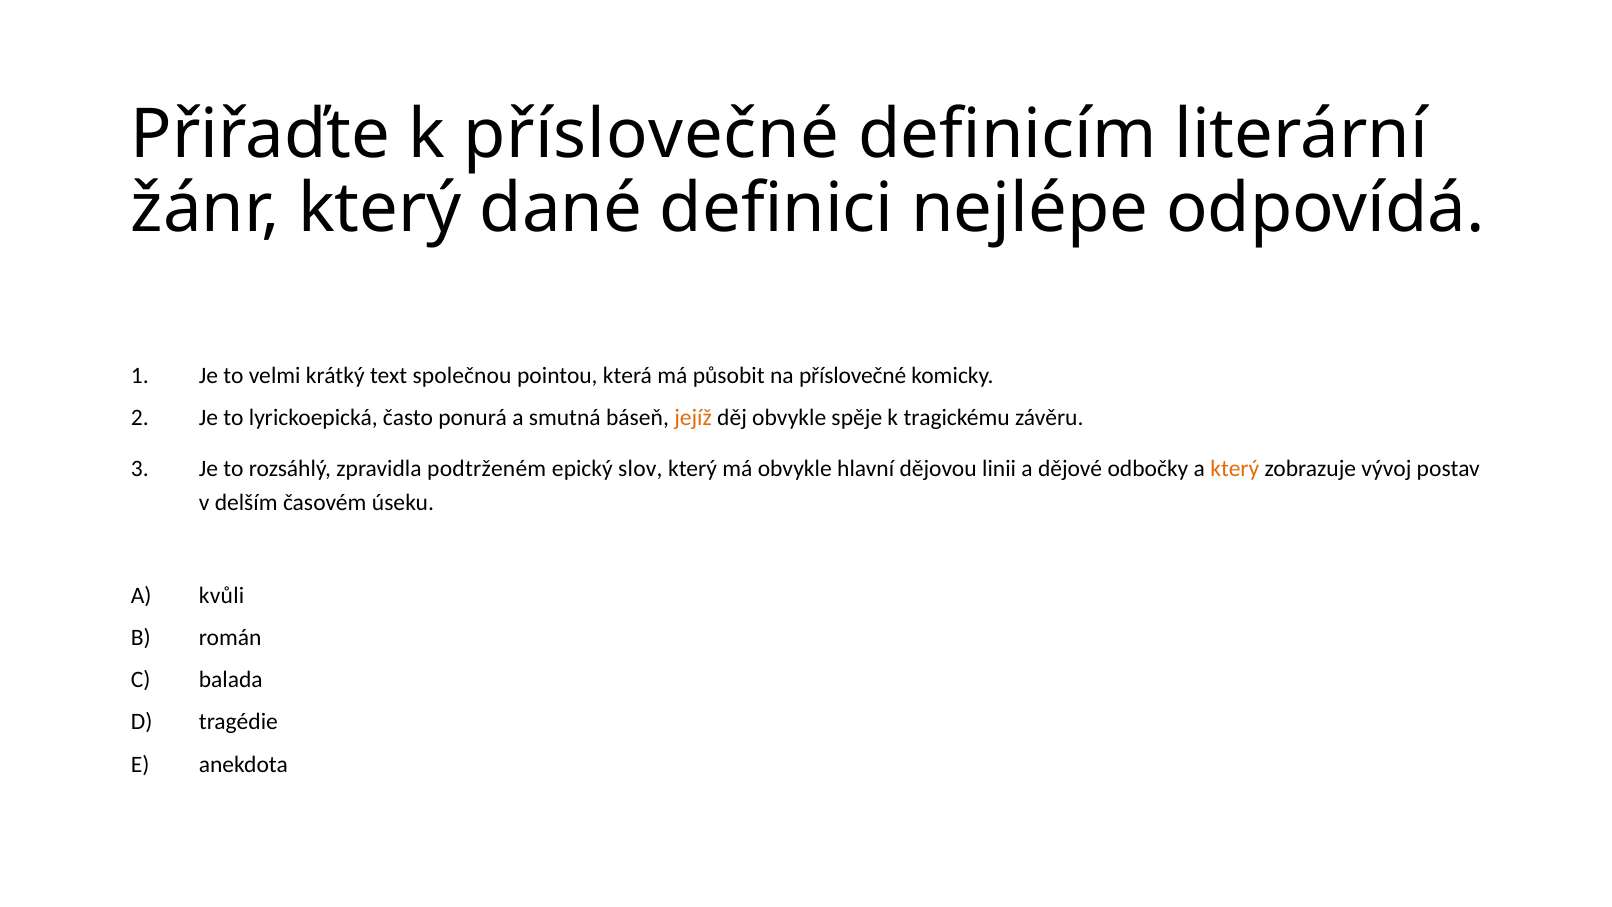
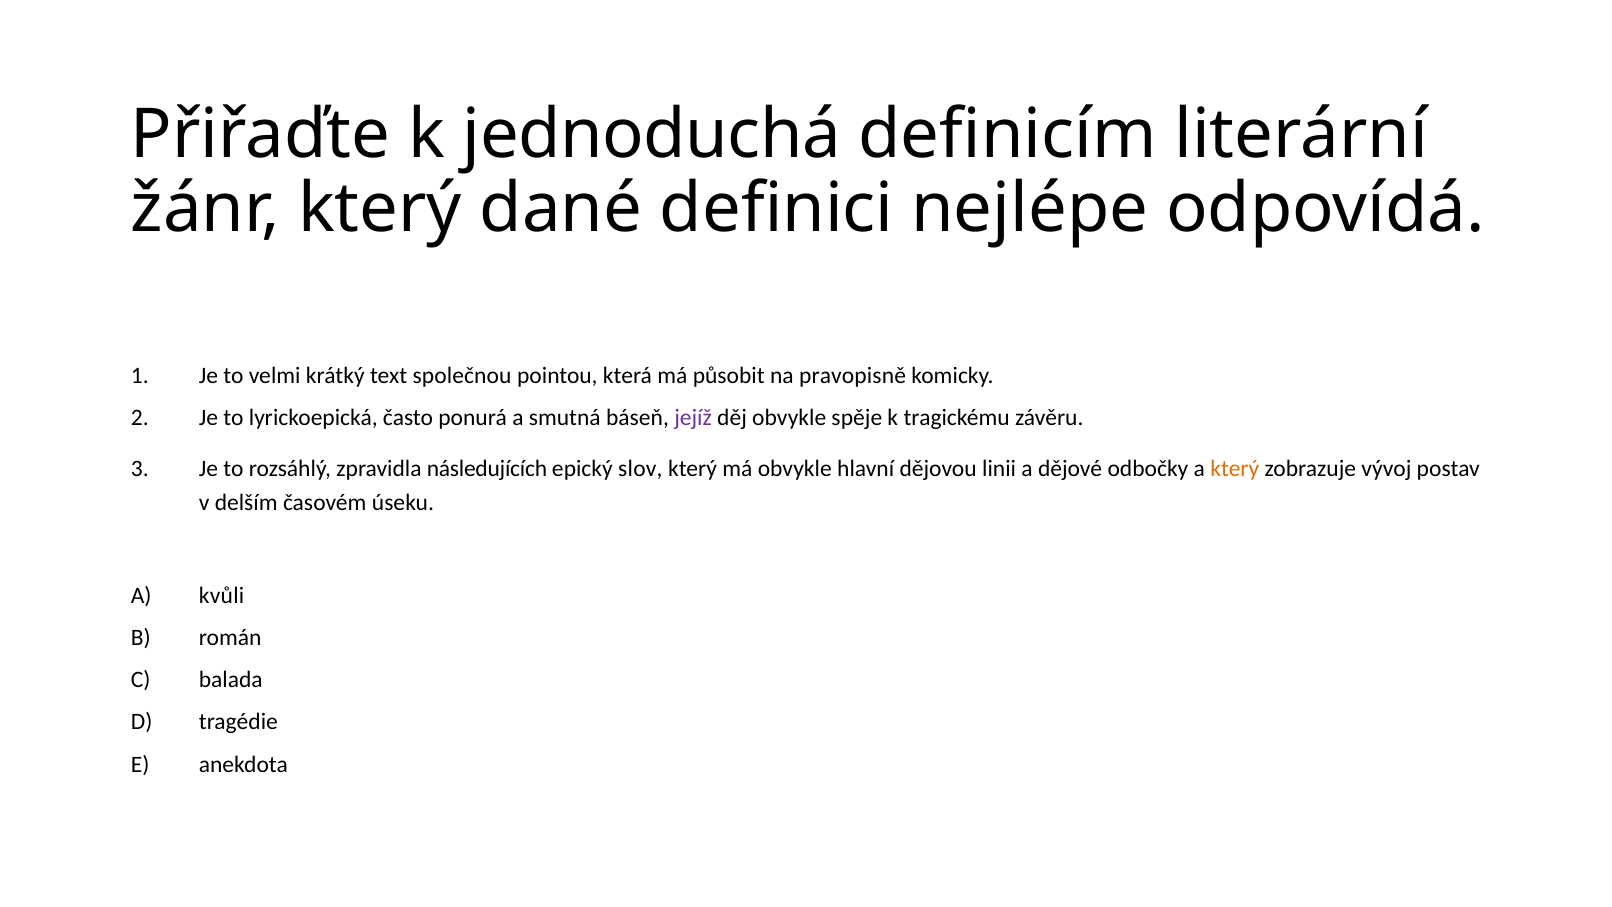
k příslovečné: příslovečné -> jednoduchá (652, 135)
na příslovečné: příslovečné -> pravopisně (853, 376)
jejíž colour: orange -> purple (693, 418)
podtrženém: podtrženém -> následujících (487, 469)
